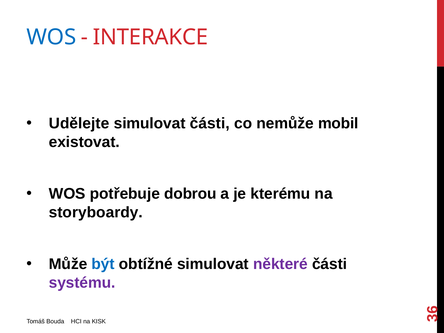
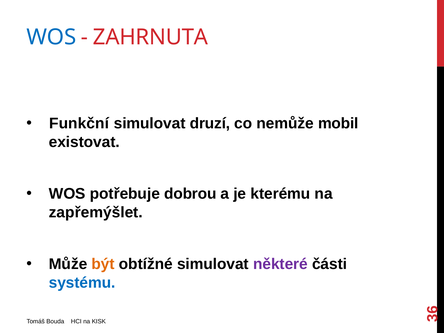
INTERAKCE: INTERAKCE -> ZAHRNUTA (151, 37)
Udělejte: Udělejte -> Funkční (79, 124)
simulovat části: části -> druzí (210, 124)
storyboardy: storyboardy -> zapřemýšlet (96, 212)
být colour: blue -> orange (103, 264)
systému colour: purple -> blue (82, 283)
